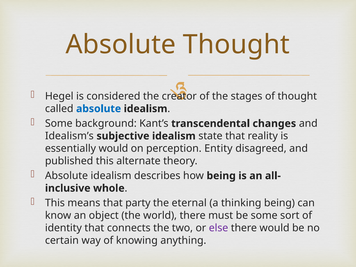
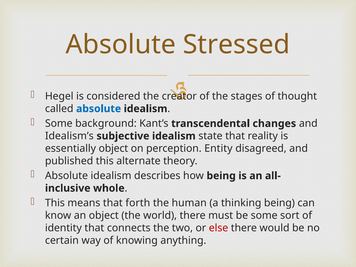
Absolute Thought: Thought -> Stressed (236, 45)
essentially would: would -> object (113, 148)
party: party -> forth (138, 203)
eternal: eternal -> human (189, 203)
else colour: purple -> red (219, 228)
